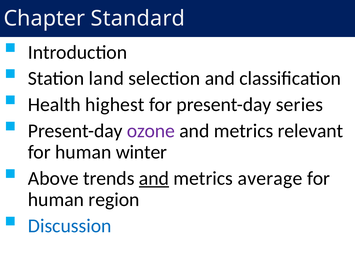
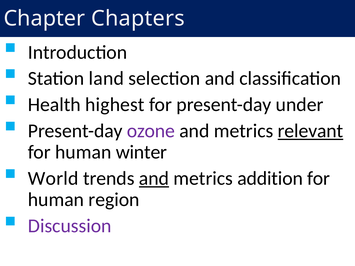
Standard: Standard -> Chapters (138, 18)
series: series -> under (300, 105)
relevant underline: none -> present (311, 131)
Above: Above -> World (53, 179)
average: average -> addition (270, 179)
Discussion colour: blue -> purple (70, 226)
